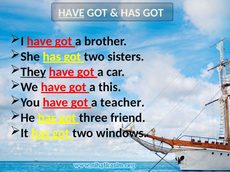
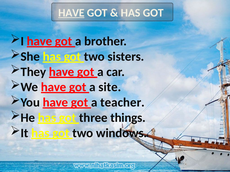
They underline: present -> none (33, 72)
this: this -> site (110, 87)
friend: friend -> things (128, 118)
